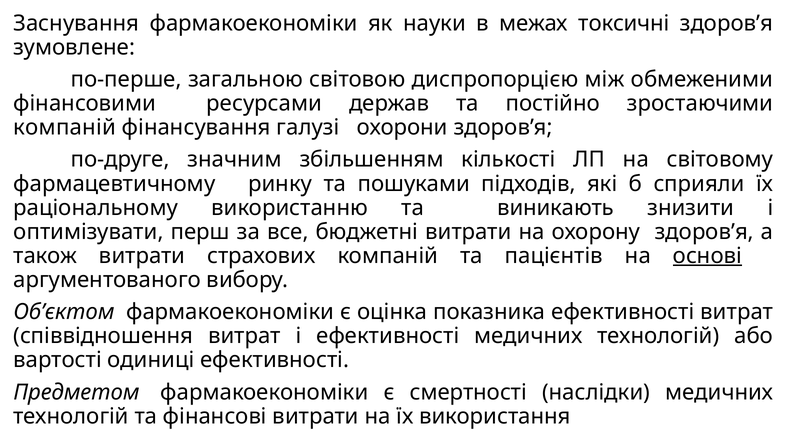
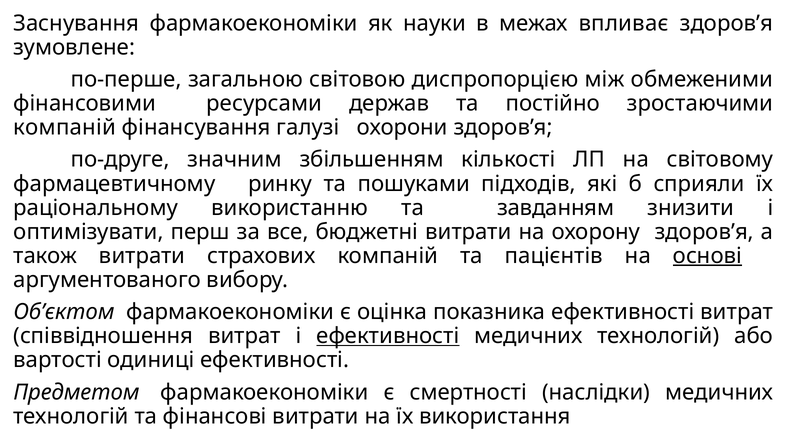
токсичні: токсичні -> впливає (624, 23)
виникають: виникають -> завданням (556, 208)
ефективності underline: none -> present (388, 336)
